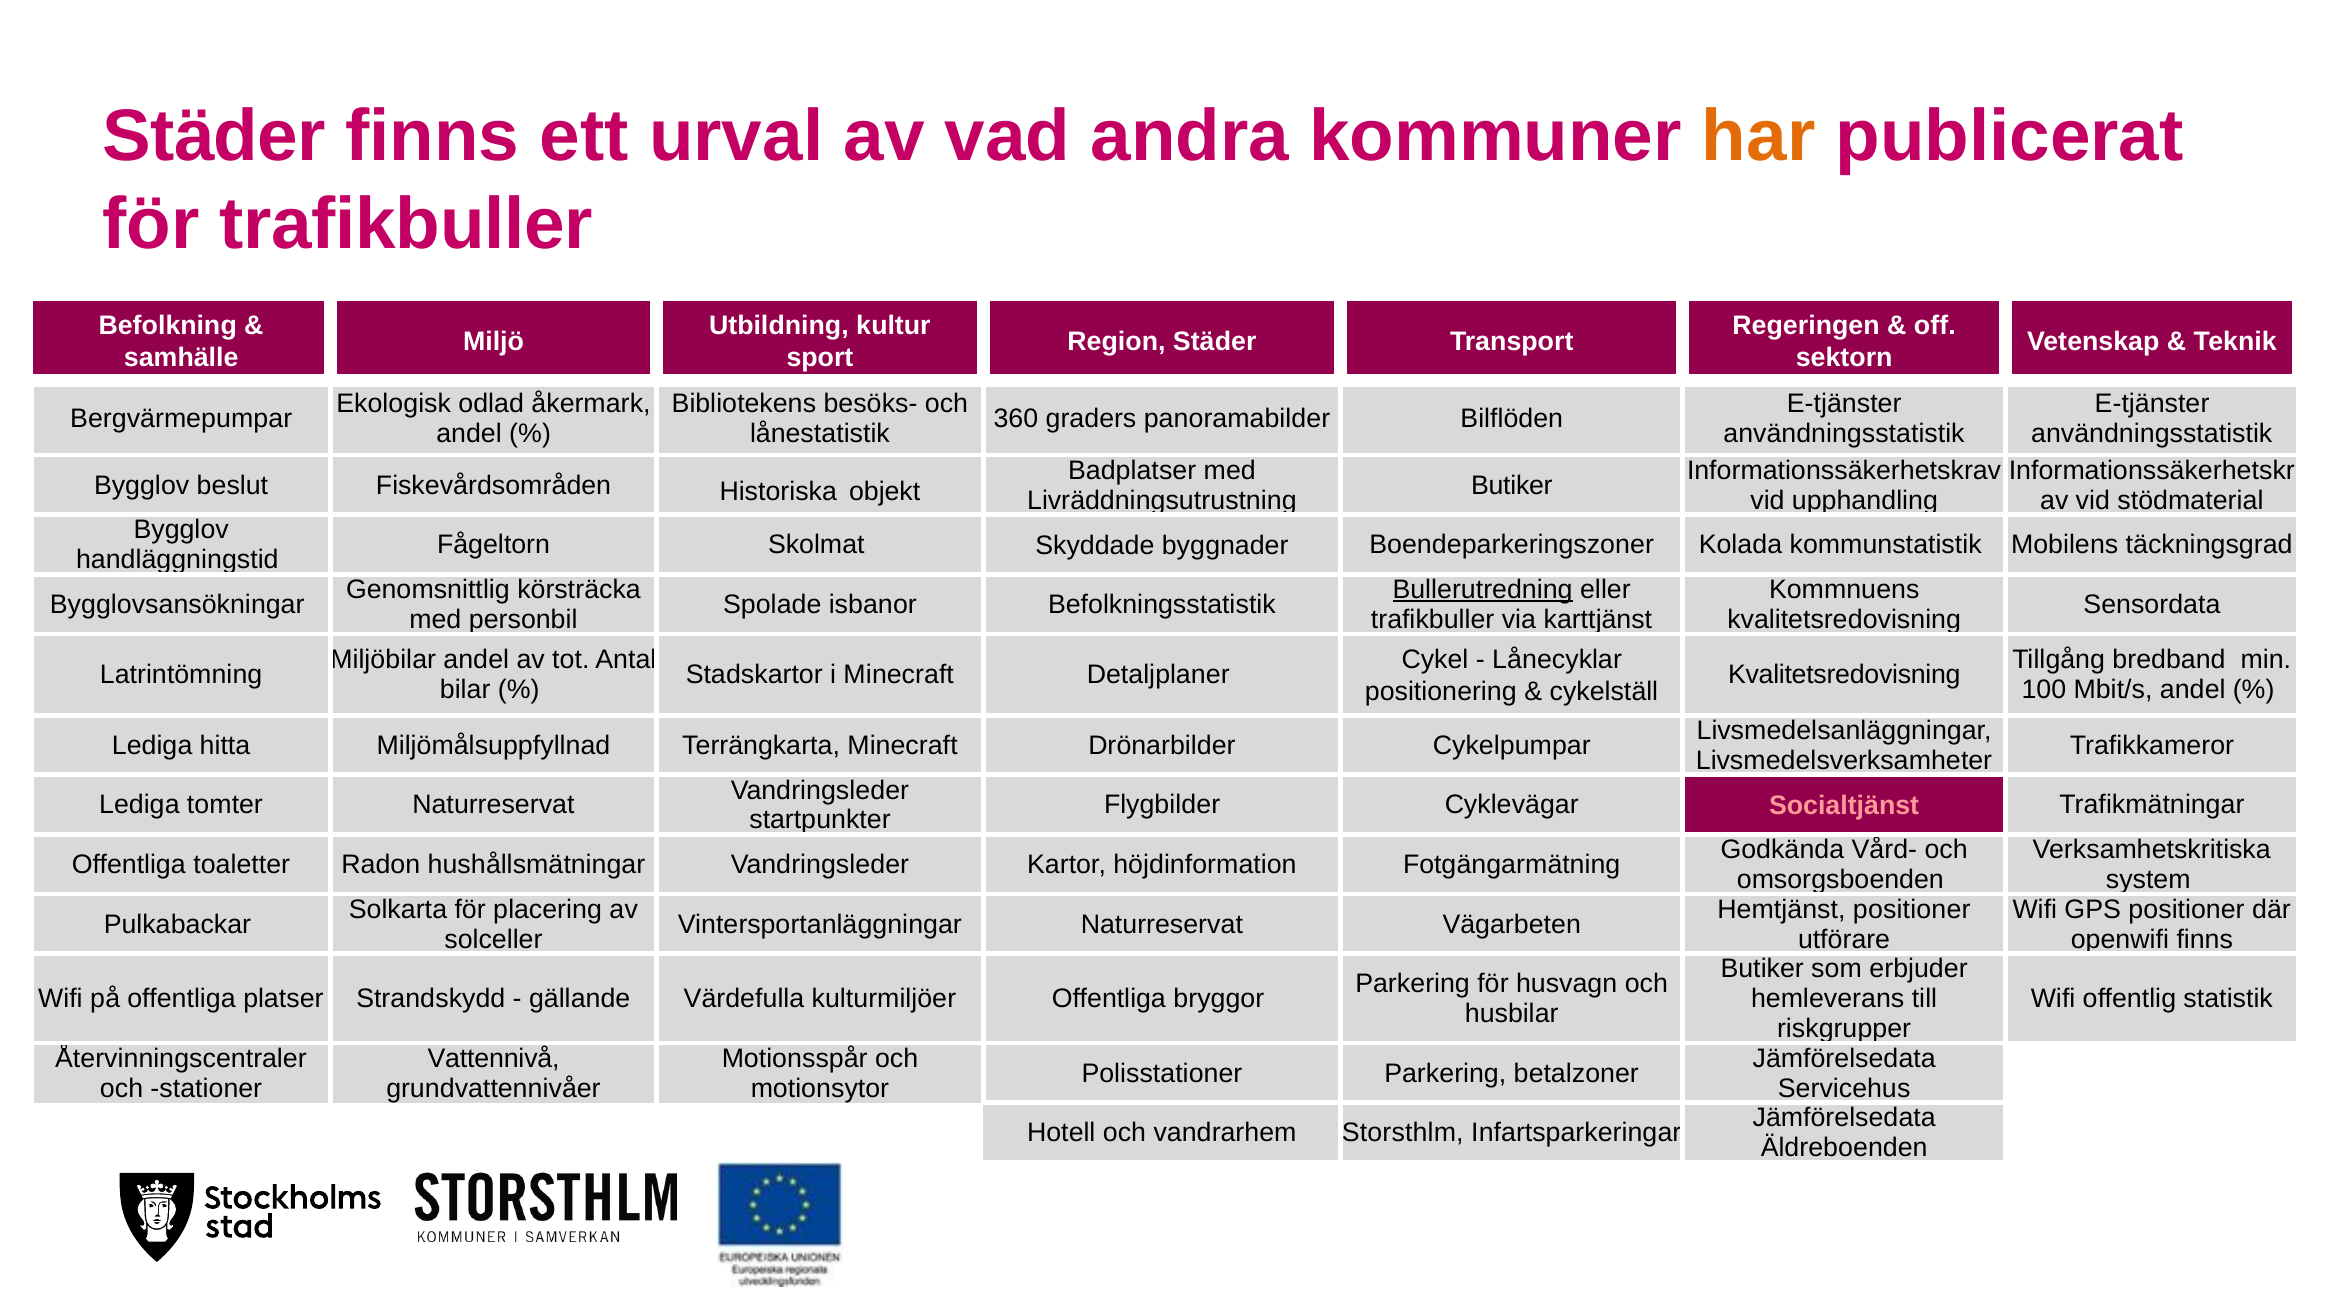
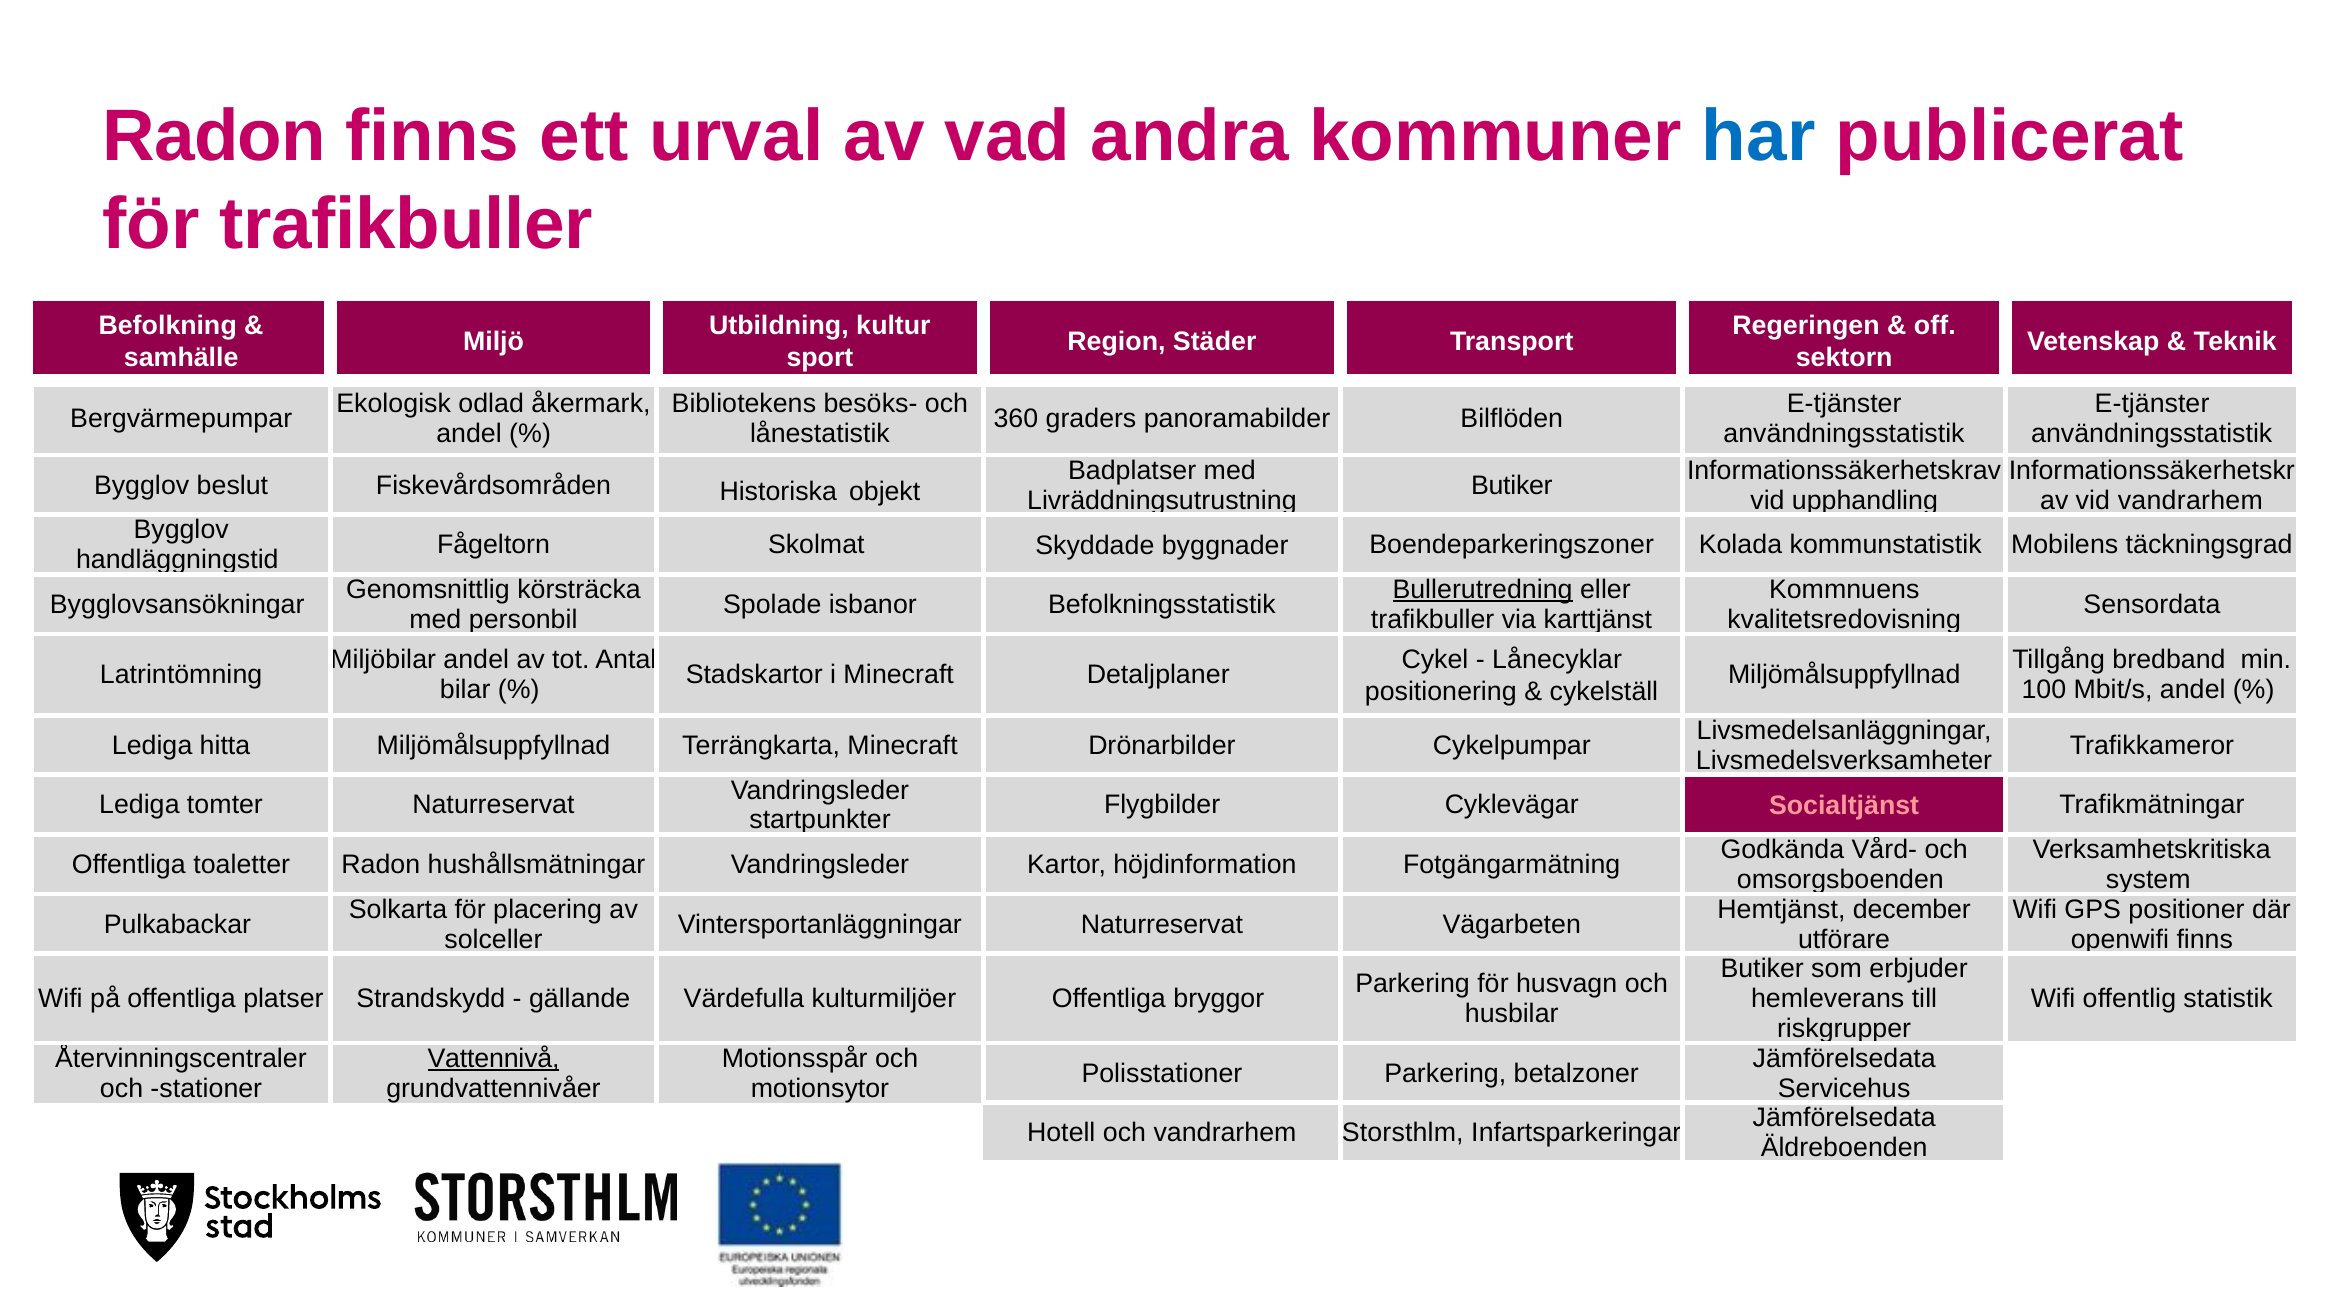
Städer: Städer -> Radon (214, 137)
har colour: orange -> blue (1759, 137)
vid stödmaterial: stödmaterial -> vandrarhem (2190, 500)
Kvalitetsredovisning: Kvalitetsredovisning -> Miljömålsuppfyllnad (1844, 675)
Hemtjänst positioner: positioner -> december (1912, 909)
Vattennivå underline: none -> present (494, 1058)
